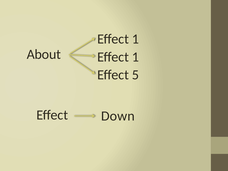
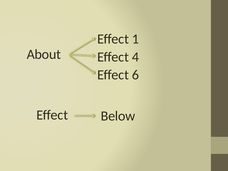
1: 1 -> 4 (136, 57)
5: 5 -> 6 (136, 75)
Down: Down -> Below (118, 116)
